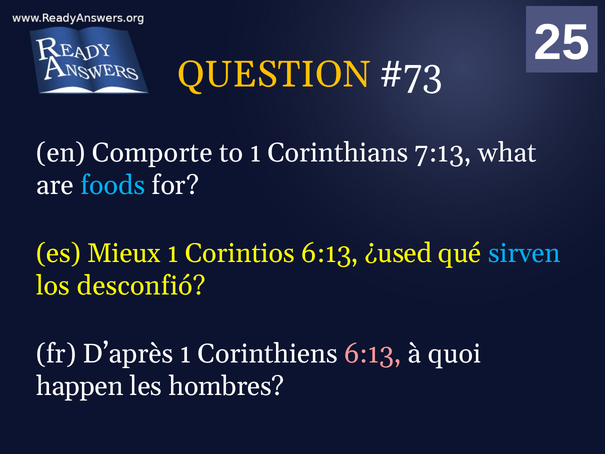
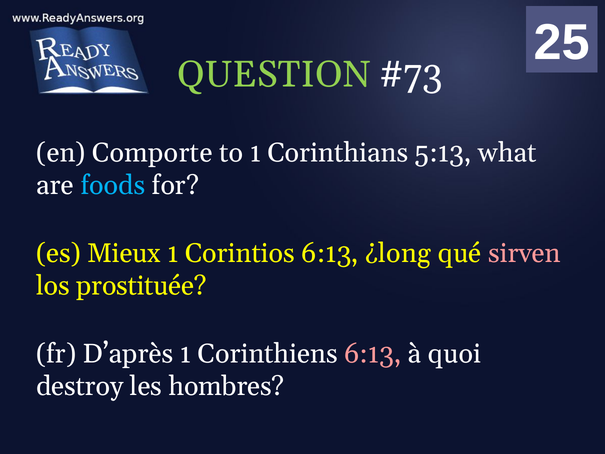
QUESTION colour: yellow -> light green (274, 75)
7:13: 7:13 -> 5:13 (443, 153)
¿used: ¿used -> ¿long (398, 253)
sirven colour: light blue -> pink (524, 253)
desconfió: desconfió -> prostituée (142, 286)
happen: happen -> destroy (80, 386)
